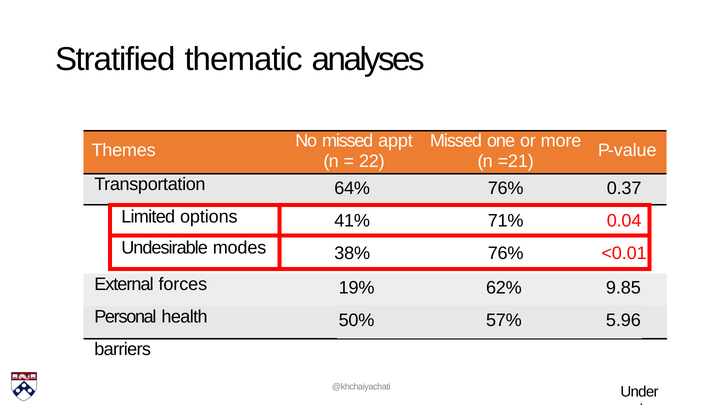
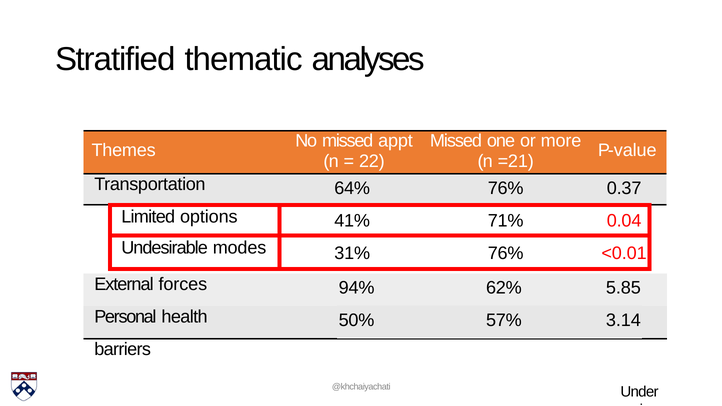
38%: 38% -> 31% (352, 253)
19%: 19% -> 94% (357, 288)
9.85: 9.85 -> 5.85 (623, 288)
5.96: 5.96 -> 3.14 (623, 320)
